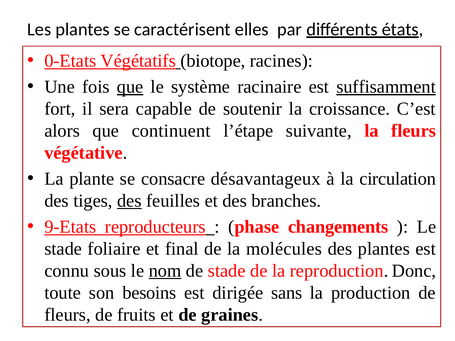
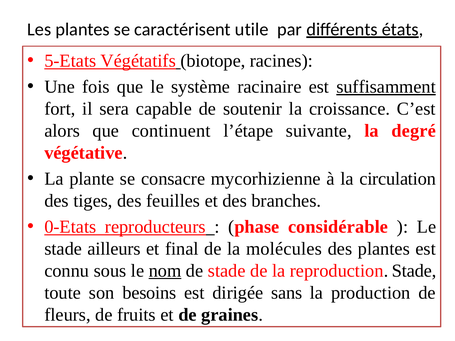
elles: elles -> utile (252, 29)
0-Etats: 0-Etats -> 5-Etats (70, 61)
que underline: present -> none (130, 87)
la fleurs: fleurs -> degré (414, 131)
désavantageux: désavantageux -> mycorhizienne (266, 179)
des underline: present -> none (129, 201)
9-Etats: 9-Etats -> 0-Etats (70, 227)
changements: changements -> considérable (338, 227)
foliaire: foliaire -> ailleurs (114, 249)
reproduction Donc: Donc -> Stade (414, 271)
